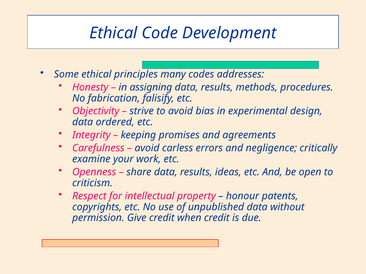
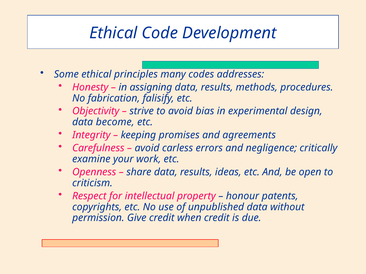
ordered: ordered -> become (115, 122)
